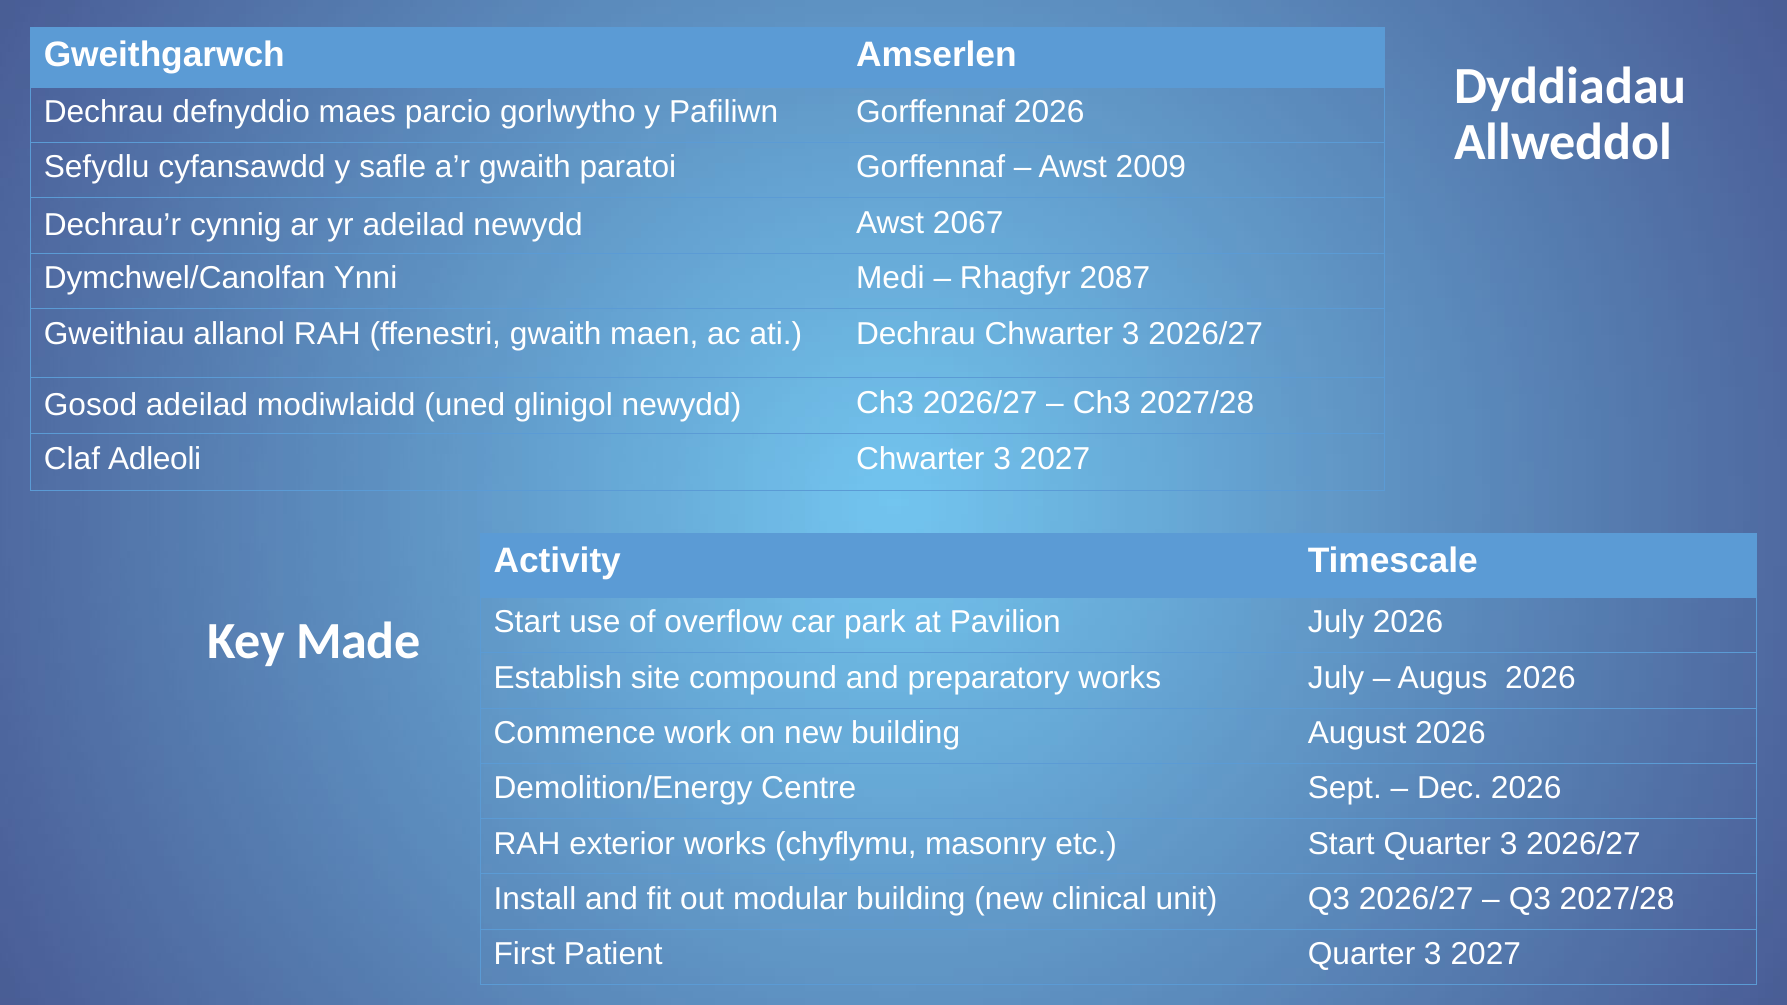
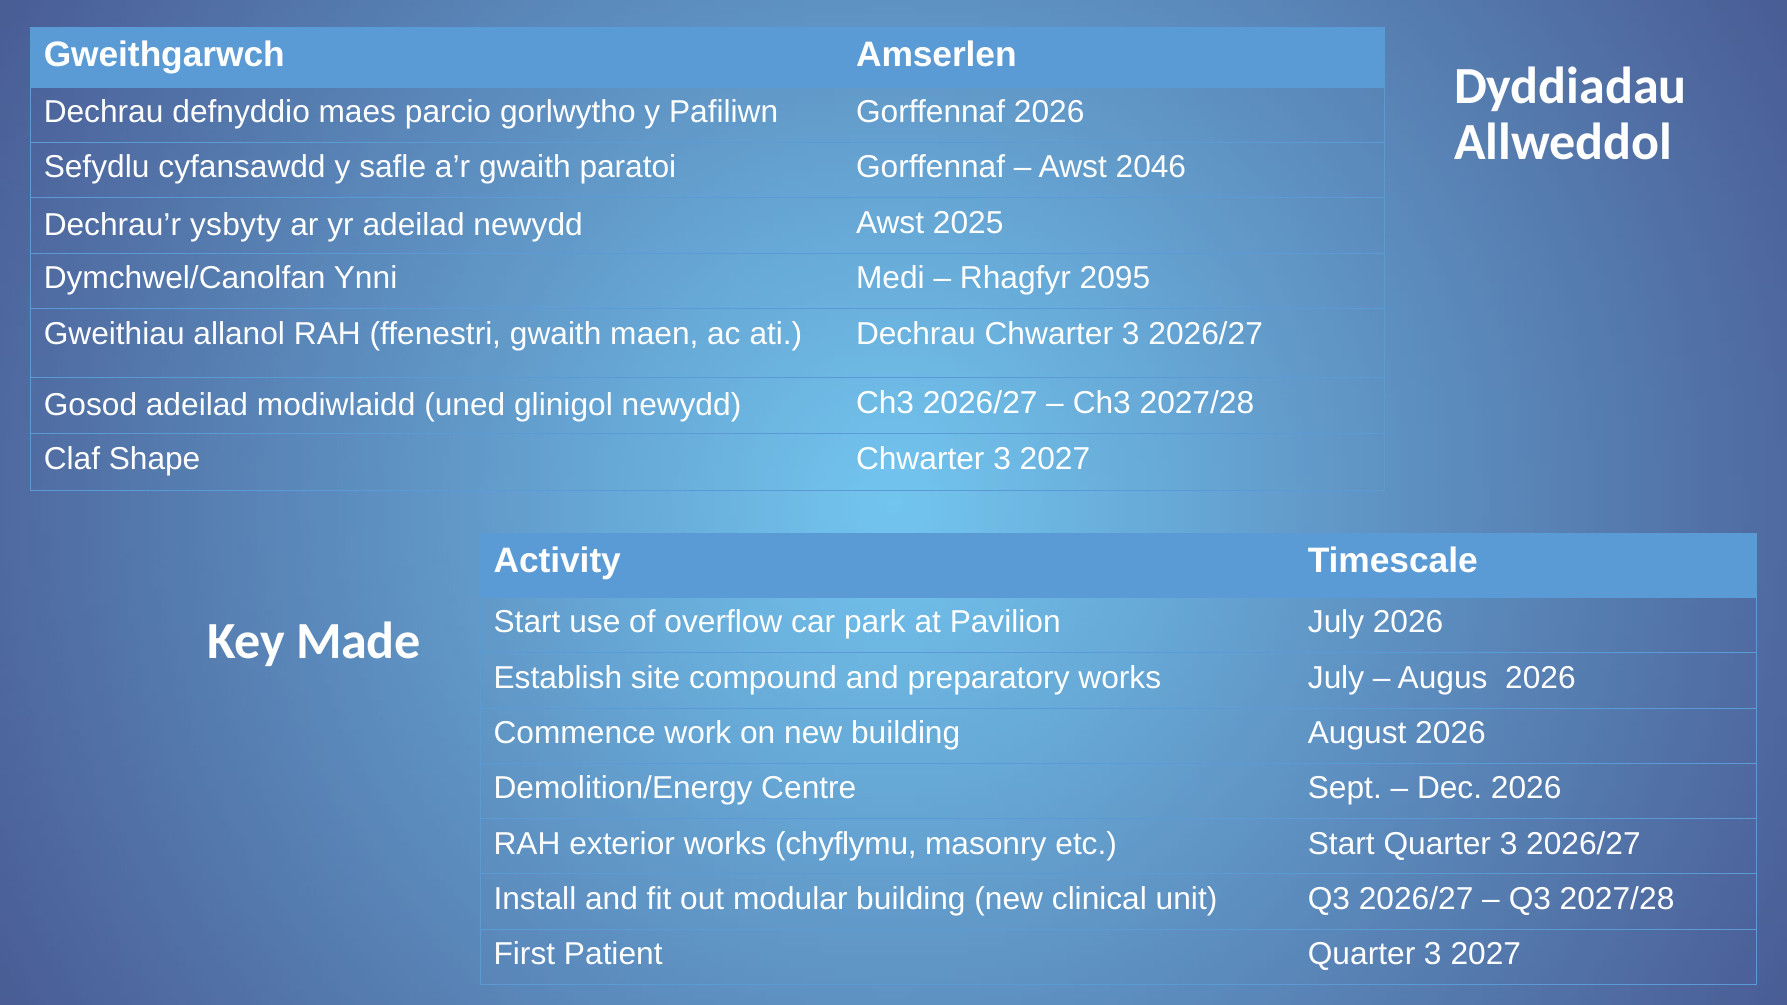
2009: 2009 -> 2046 (1151, 168)
cynnig: cynnig -> ysbyty (236, 225)
2067: 2067 -> 2025 (968, 223)
2087: 2087 -> 2095 (1115, 279)
Adleoli: Adleoli -> Shape (155, 459)
